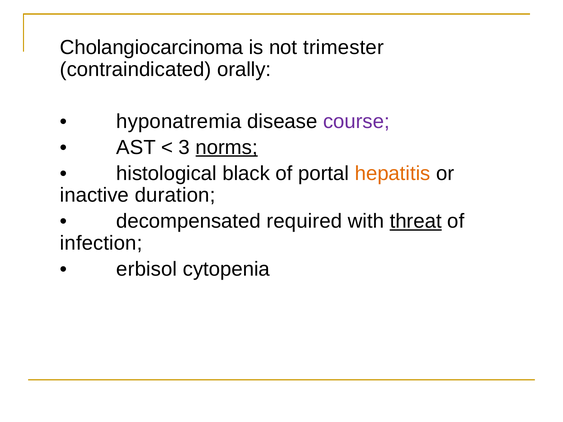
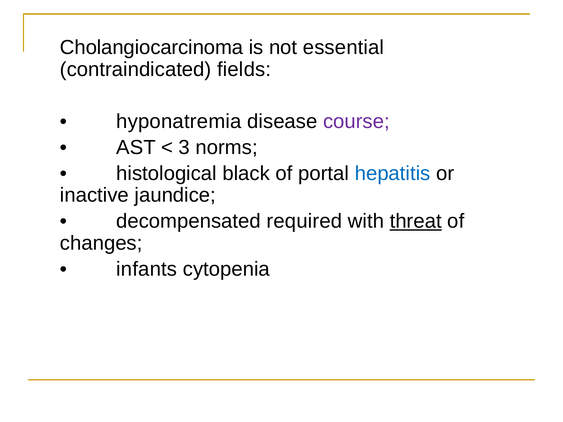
trimester: trimester -> essential (344, 47)
orally: orally -> fields (244, 69)
norms underline: present -> none (227, 147)
hepatitis colour: orange -> blue (393, 173)
duration: duration -> jaundice (175, 195)
infection: infection -> changes (101, 243)
erbisol: erbisol -> infants (147, 269)
